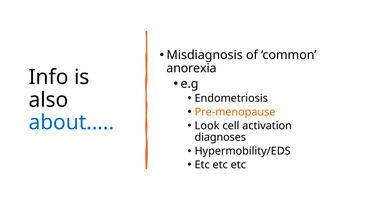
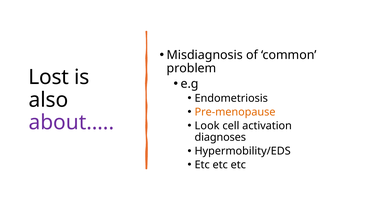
anorexia: anorexia -> problem (191, 68)
Info: Info -> Lost (49, 77)
about… colour: blue -> purple (71, 122)
